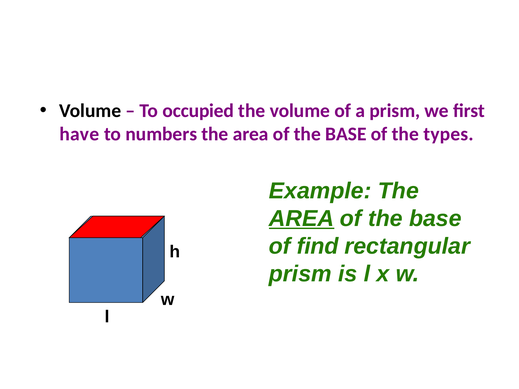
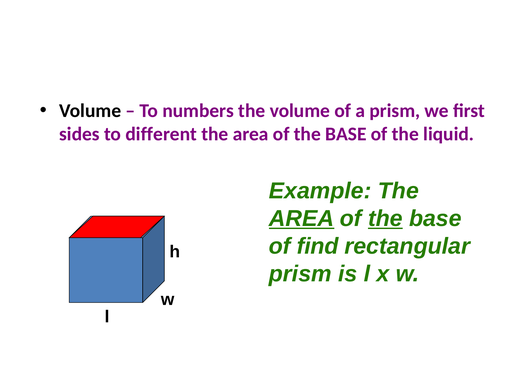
occupied: occupied -> numbers (198, 111)
have: have -> sides (79, 134)
numbers: numbers -> different (161, 134)
types: types -> liquid (449, 134)
the underline: none -> present (385, 219)
